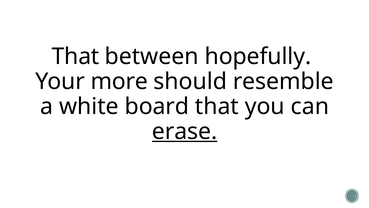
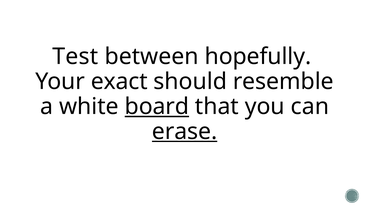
That: That -> Test (75, 56)
more: more -> exact (119, 81)
board underline: none -> present (157, 106)
